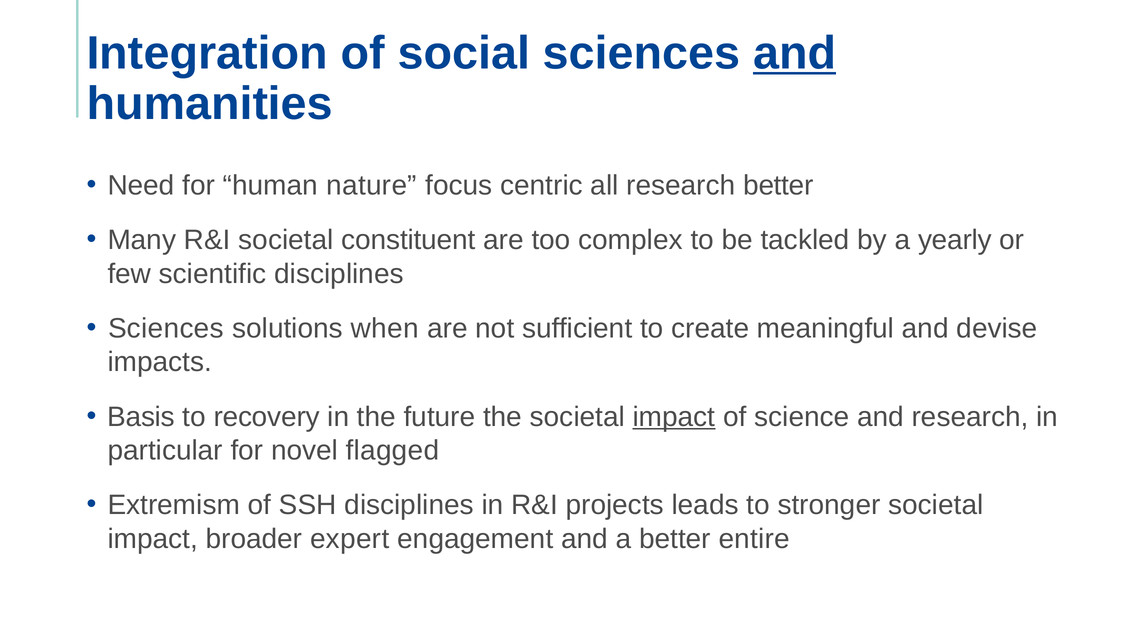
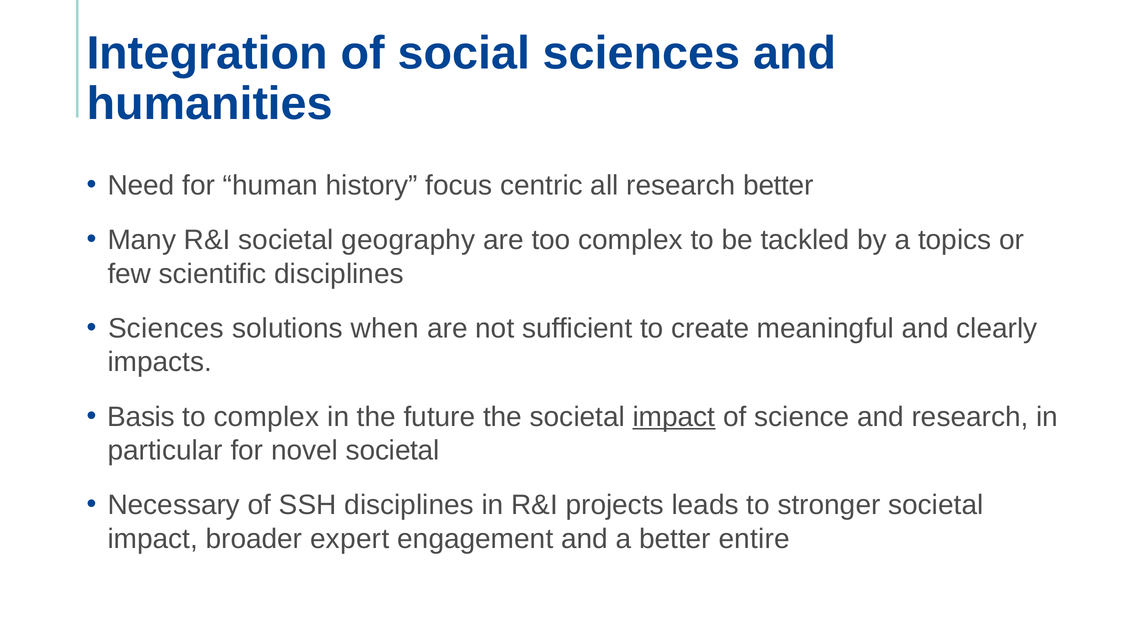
and underline: present -> none (795, 53)
nature: nature -> history (372, 186)
constituent: constituent -> geography (408, 240)
yearly: yearly -> topics (955, 240)
devise: devise -> clearly (997, 329)
to recovery: recovery -> complex (266, 417)
novel flagged: flagged -> societal (393, 451)
Extremism: Extremism -> Necessary (174, 505)
